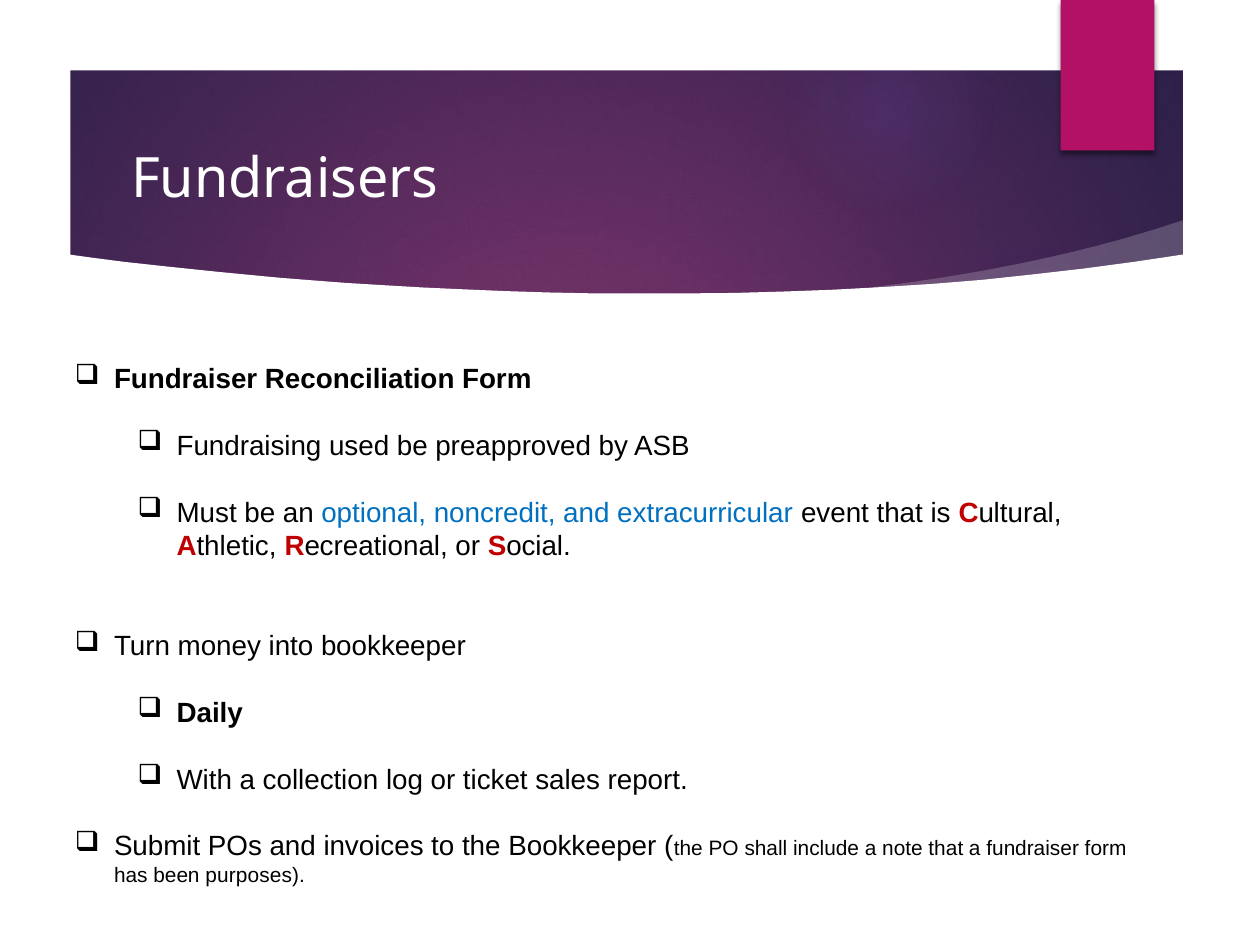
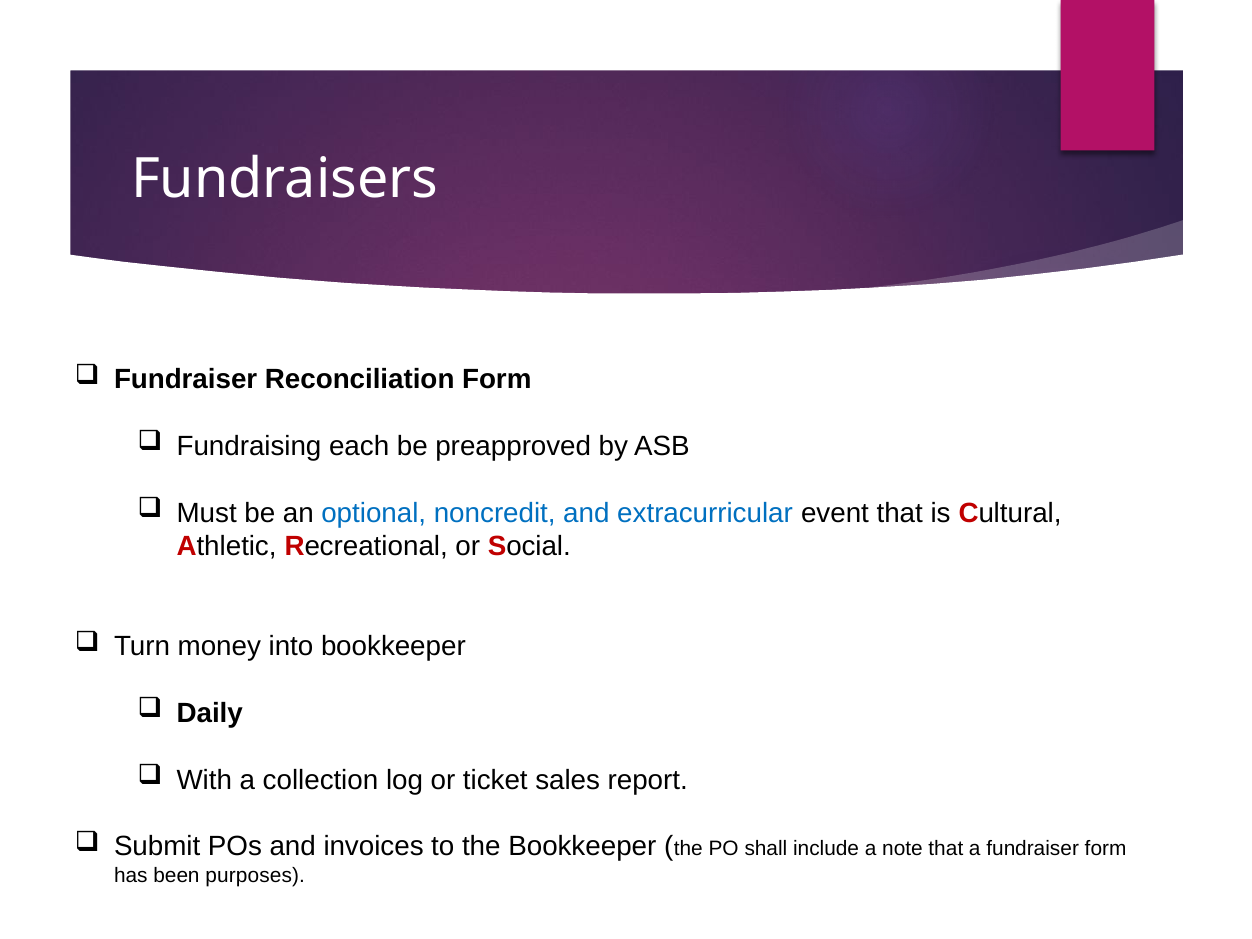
used: used -> each (359, 446)
